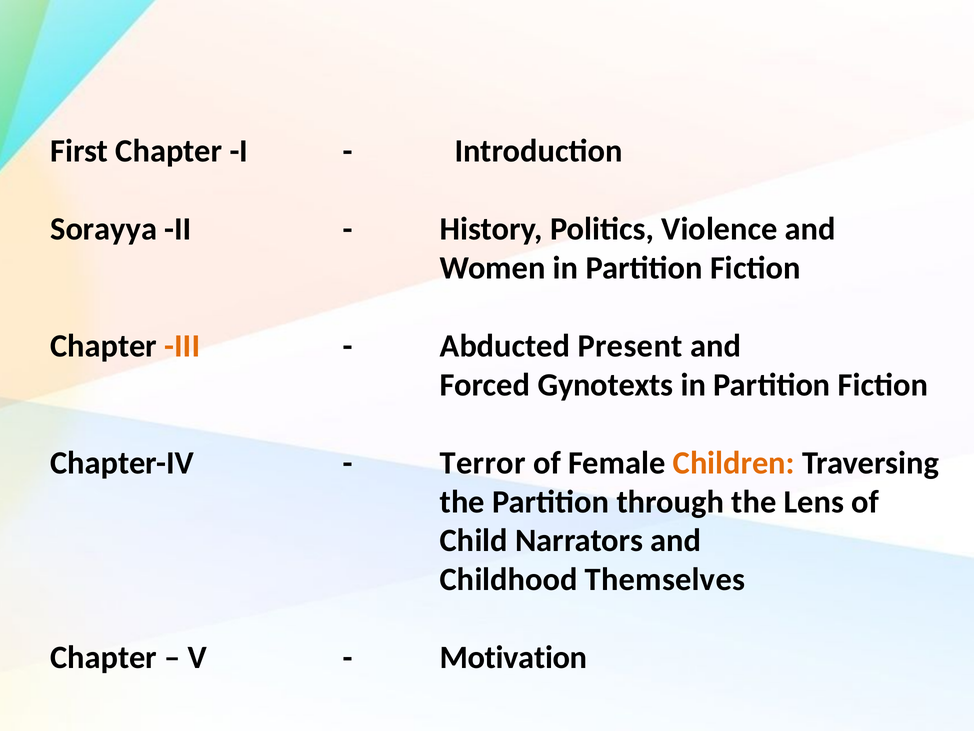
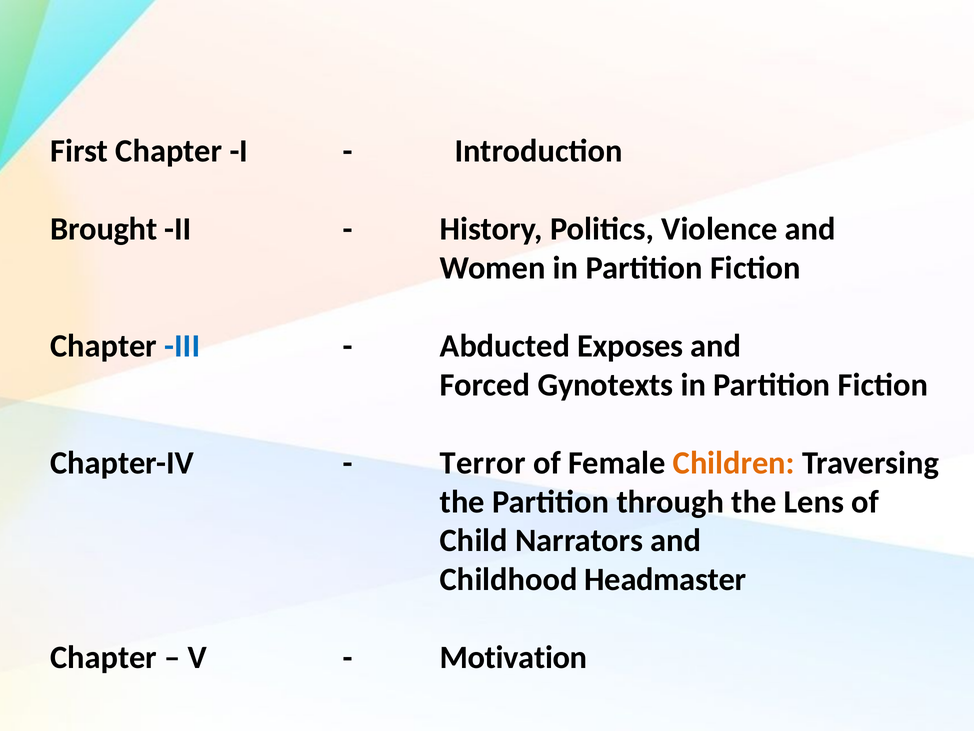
Sorayya: Sorayya -> Brought (104, 229)
III colour: orange -> blue (182, 346)
Present: Present -> Exposes (630, 346)
Themselves: Themselves -> Headmaster (665, 579)
